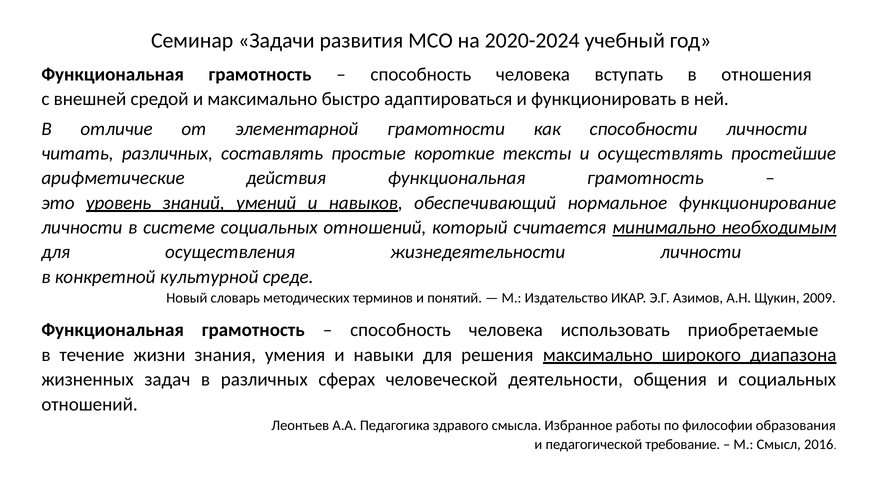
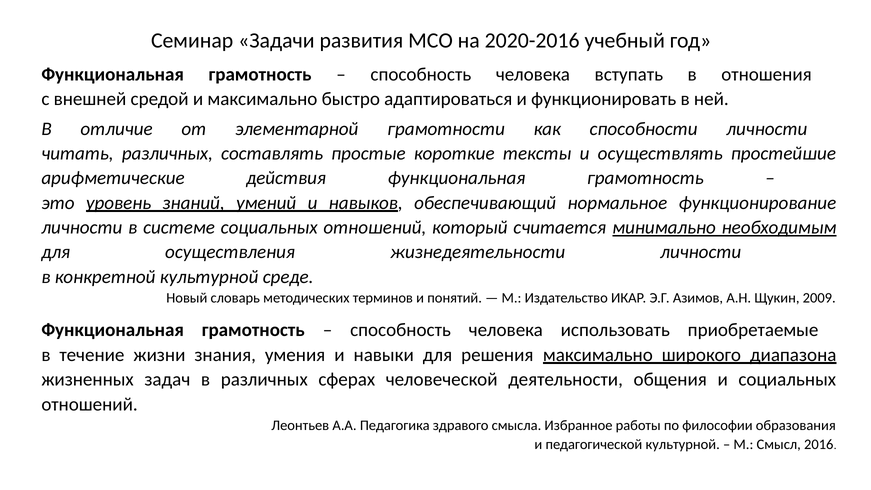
2020-2024: 2020-2024 -> 2020-2016 (532, 41)
педагогической требование: требование -> культурной (683, 444)
